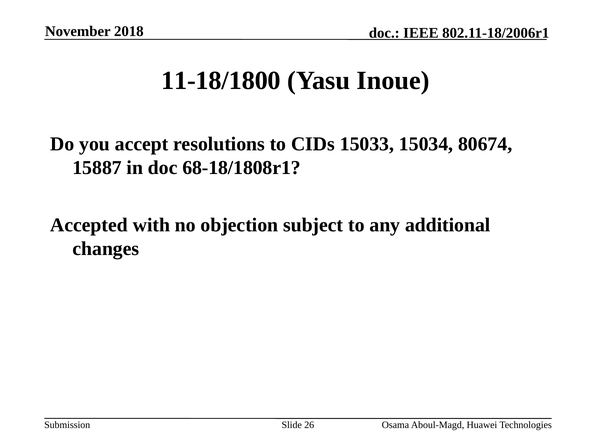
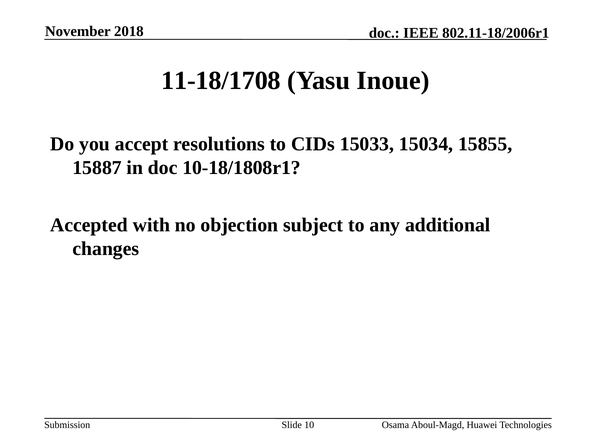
11-18/1800: 11-18/1800 -> 11-18/1708 (221, 81)
80674: 80674 -> 15855 (485, 144)
68-18/1808r1: 68-18/1808r1 -> 10-18/1808r1 (242, 168)
26: 26 -> 10 (309, 425)
